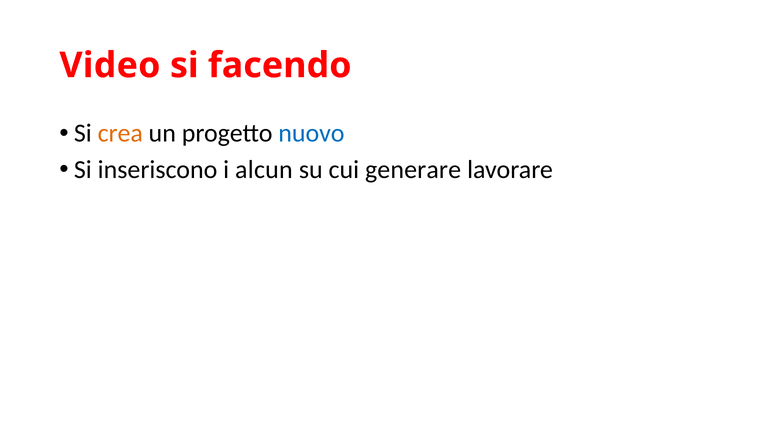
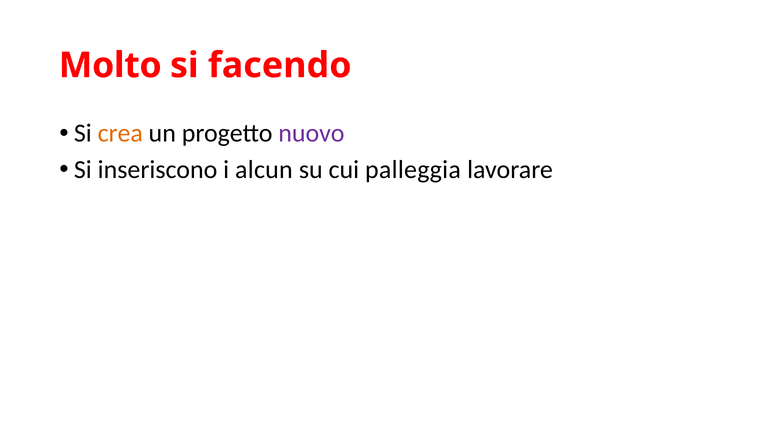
Video: Video -> Molto (110, 65)
nuovo colour: blue -> purple (311, 133)
generare: generare -> palleggia (413, 170)
